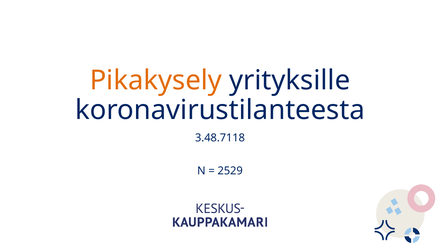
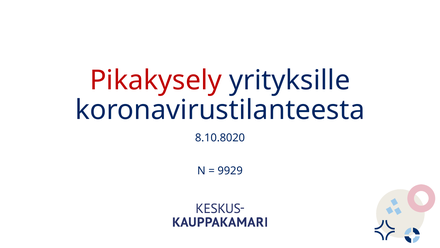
Pikakysely colour: orange -> red (156, 80)
3.48.7118: 3.48.7118 -> 8.10.8020 (220, 138)
2529: 2529 -> 9929 (230, 170)
